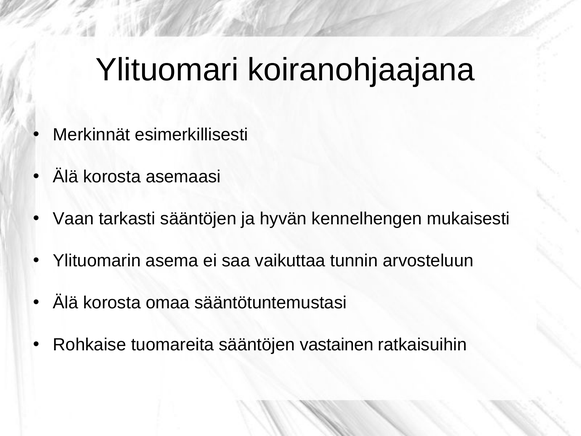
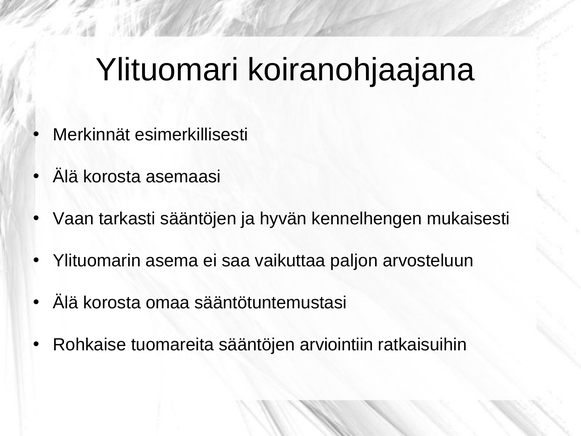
tunnin: tunnin -> paljon (354, 261)
vastainen: vastainen -> arviointiin (337, 345)
